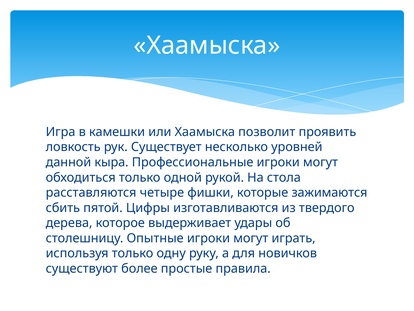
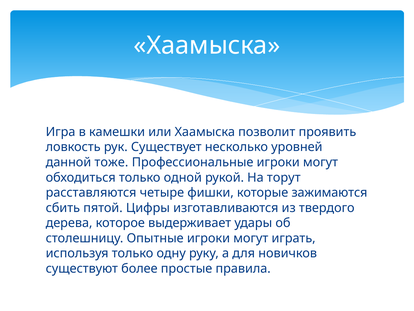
кыра: кыра -> тоже (111, 162)
стола: стола -> торут (284, 177)
